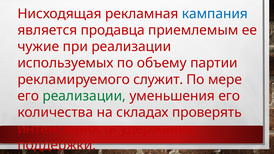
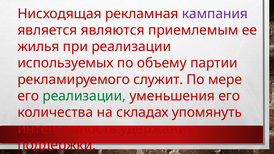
кампания colour: blue -> purple (215, 14)
продавца: продавца -> являются (113, 30)
чужие: чужие -> жилья (38, 47)
проверять: проверять -> упомянуть (207, 112)
